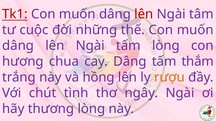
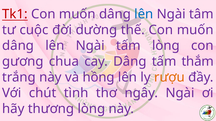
lên colour: red -> blue (144, 14)
những: những -> dường (96, 30)
hương: hương -> gương (23, 62)
